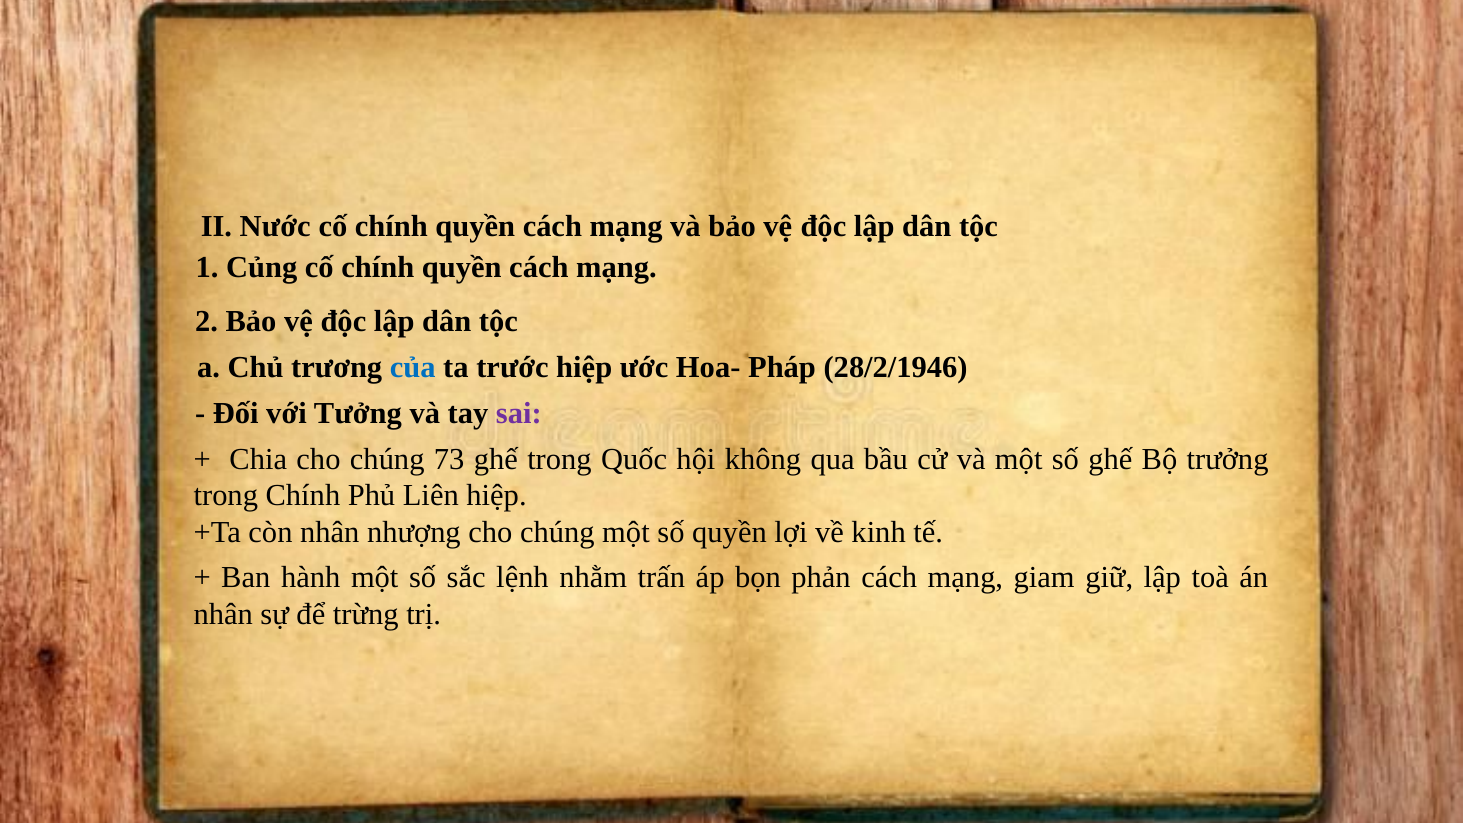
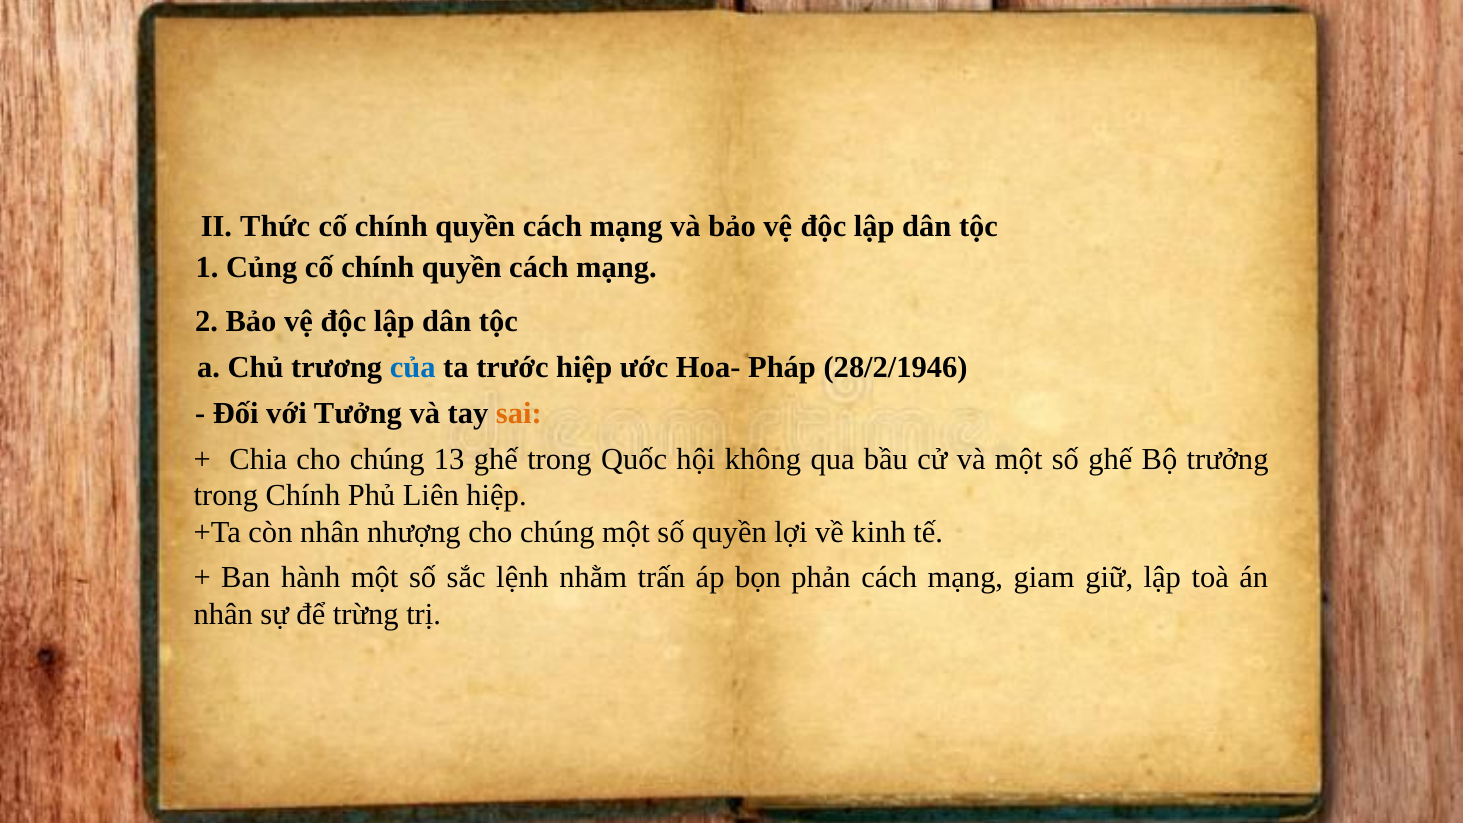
Nước: Nước -> Thức (275, 226)
sai colour: purple -> orange (519, 413)
73: 73 -> 13 (449, 459)
